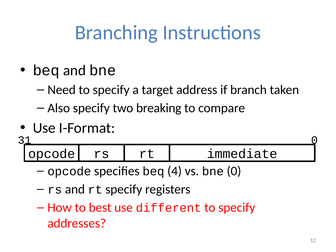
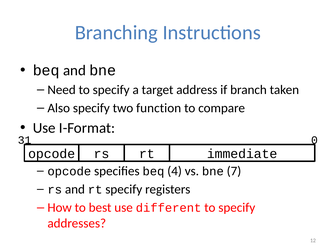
breaking: breaking -> function (159, 108)
bne 0: 0 -> 7 (234, 171)
